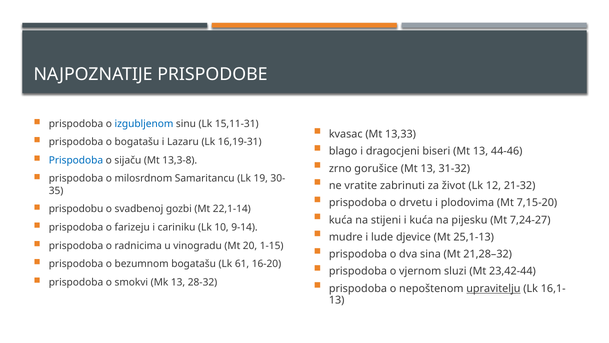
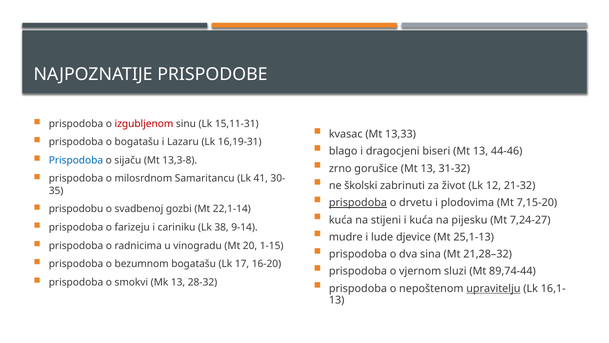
izgubljenom colour: blue -> red (144, 124)
19: 19 -> 41 (261, 178)
vratite: vratite -> školski (361, 185)
prispodoba underline: none -> present (358, 203)
10: 10 -> 38 (222, 227)
61: 61 -> 17 (242, 264)
23,42-44: 23,42-44 -> 89,74-44 (512, 271)
